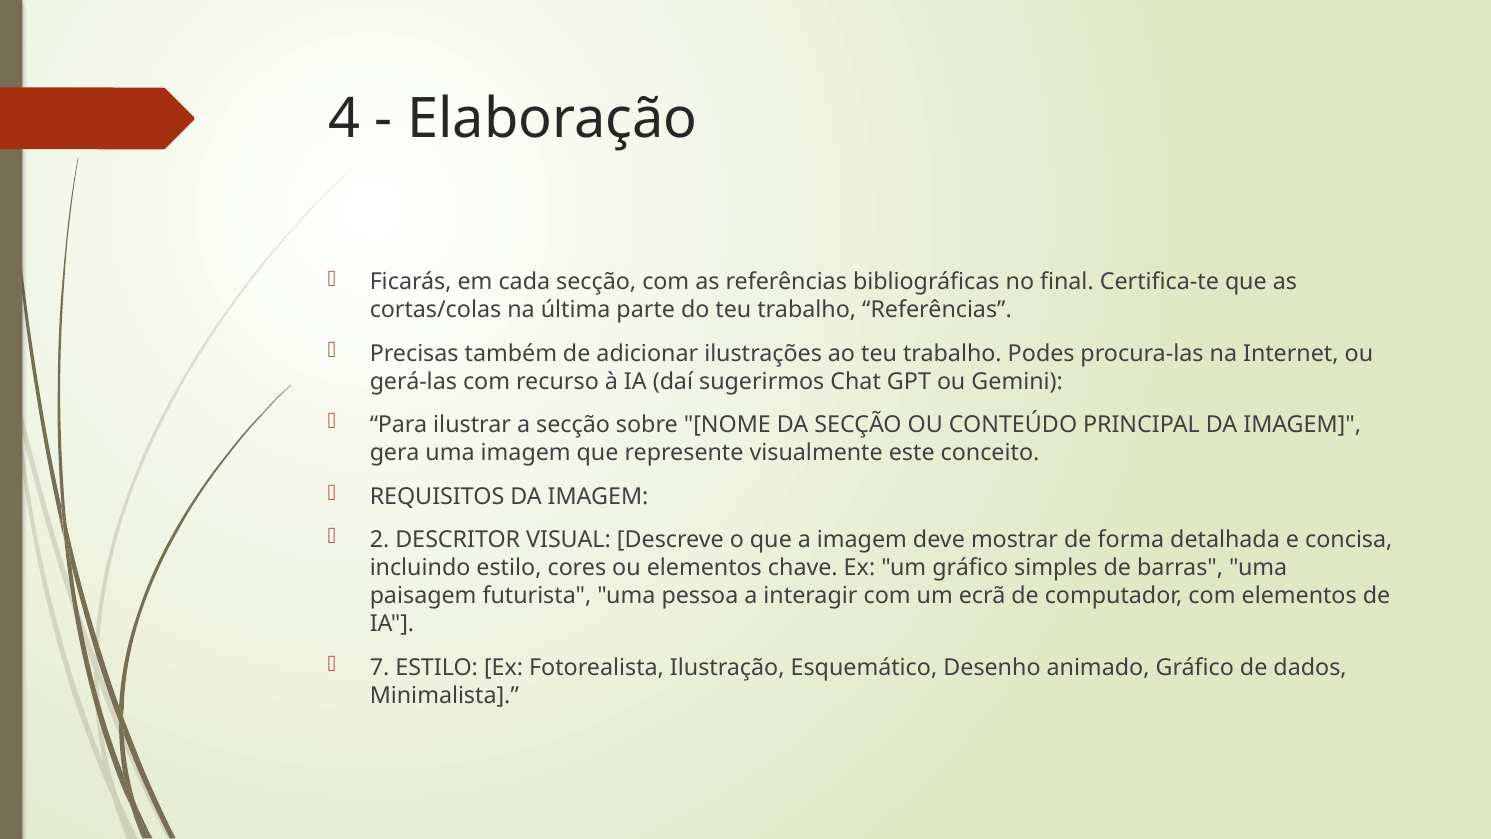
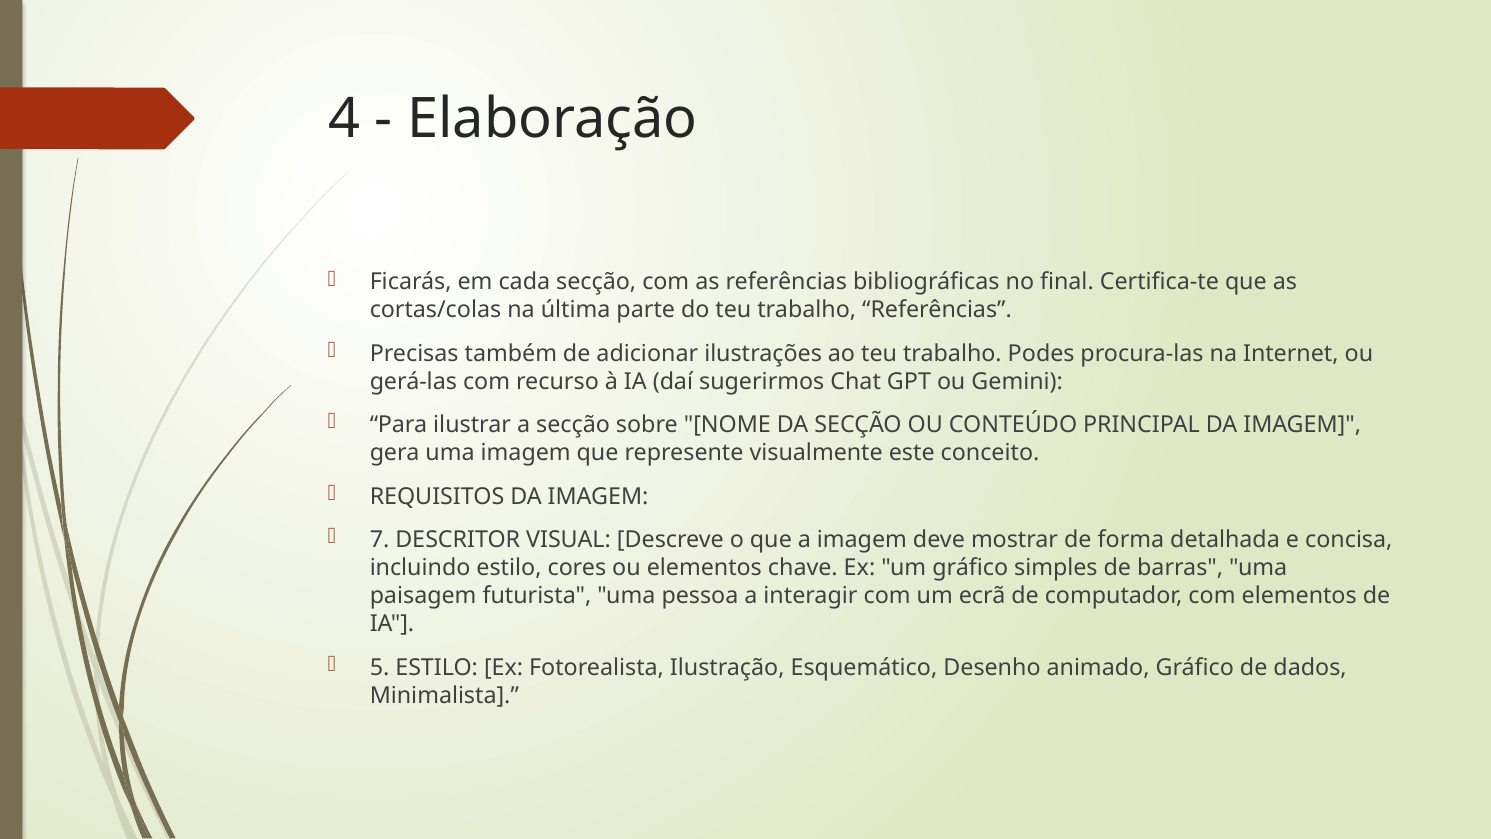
2: 2 -> 7 (380, 540)
7: 7 -> 5 (380, 667)
